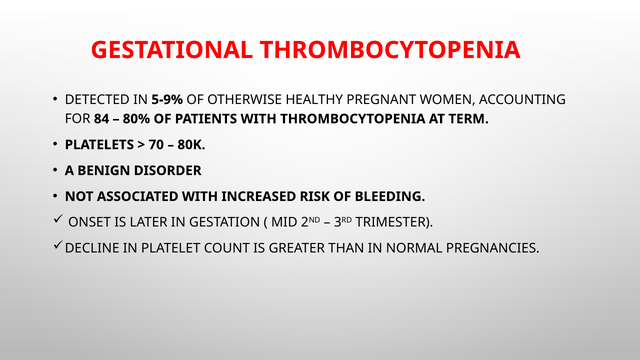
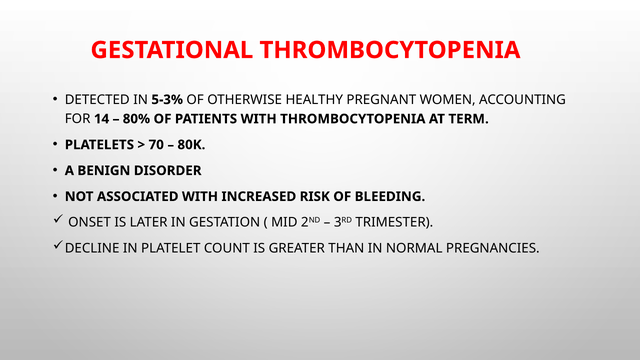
5-9%: 5-9% -> 5-3% (167, 100)
84: 84 -> 14 (102, 119)
